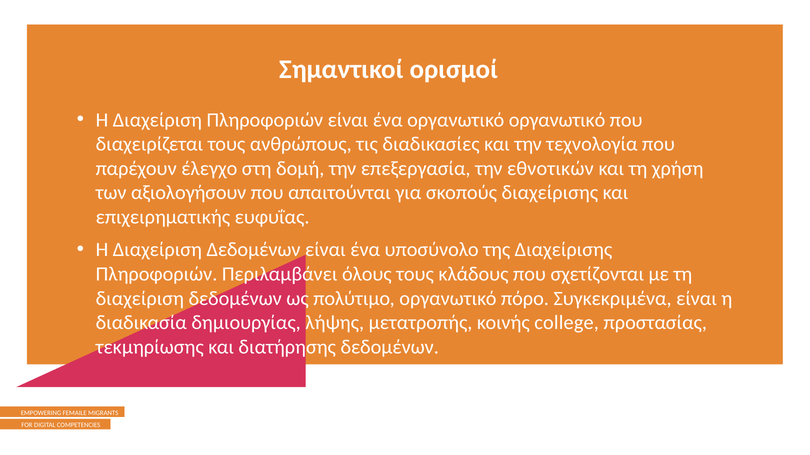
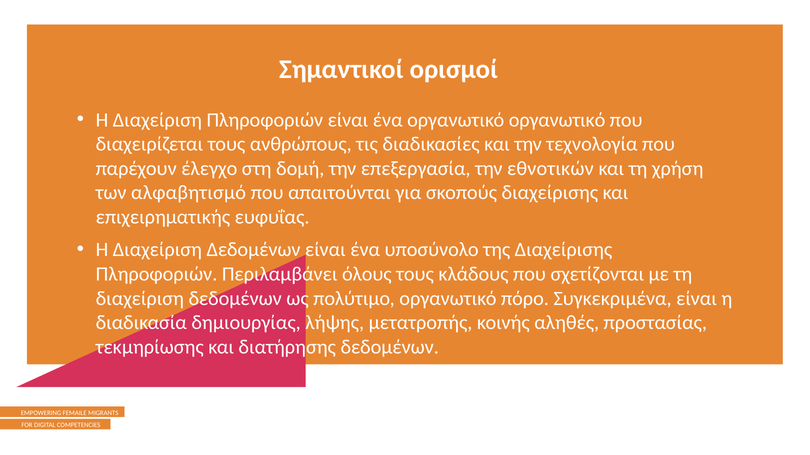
αξιολογήσουν: αξιολογήσουν -> αλφαβητισμό (189, 193)
college: college -> αληθές (567, 323)
